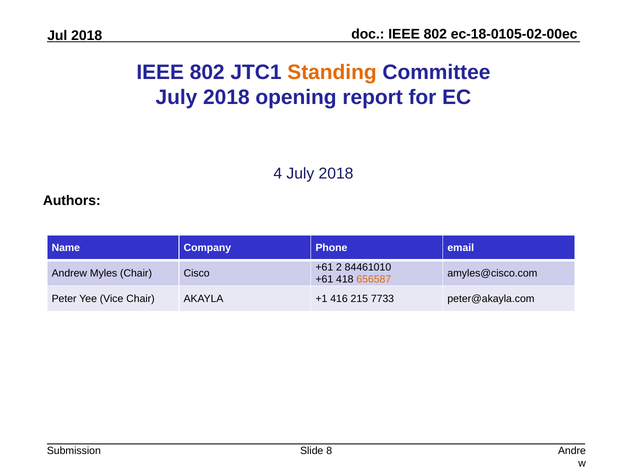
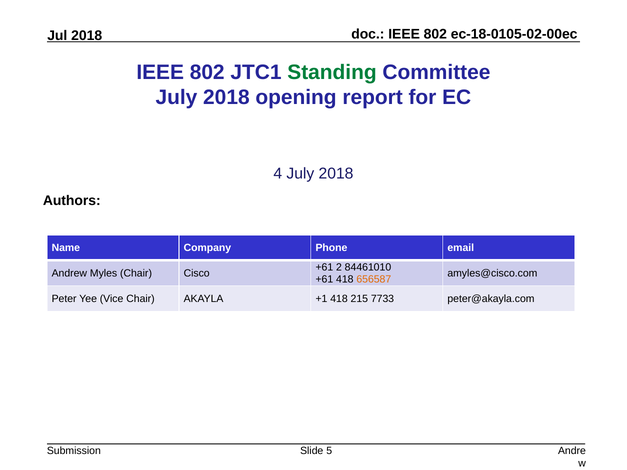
Standing colour: orange -> green (332, 73)
+1 416: 416 -> 418 (339, 299)
8: 8 -> 5 (329, 451)
